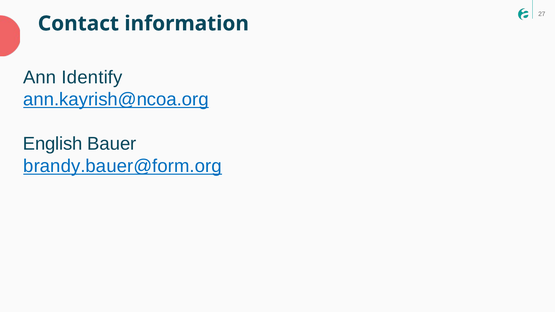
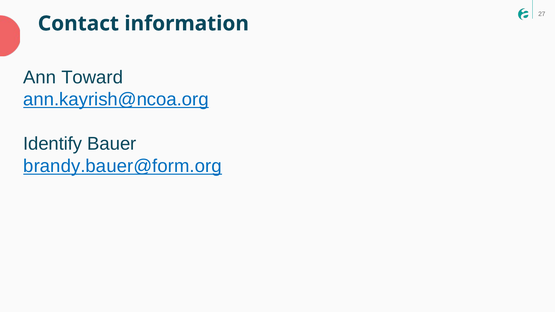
Identify: Identify -> Toward (92, 77)
English: English -> Identify (53, 144)
